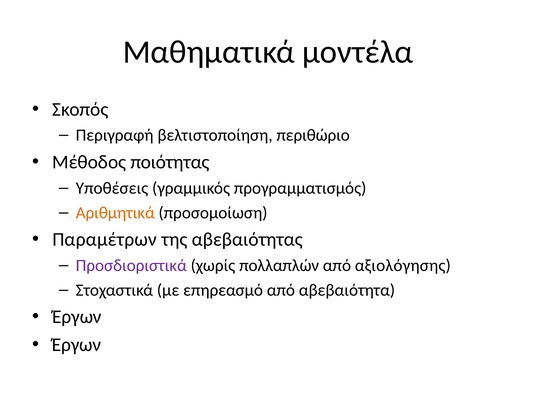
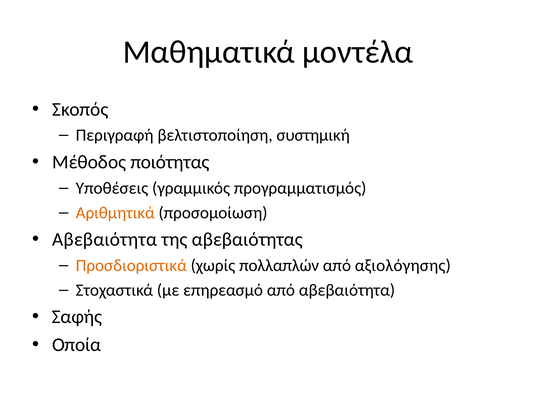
περιθώριο: περιθώριο -> συστημική (313, 135)
Παραμέτρων: Παραμέτρων -> Αβεβαιότητα (105, 240)
Προσδιοριστικά colour: purple -> orange (131, 265)
Έργων: Έργων -> Σαφής (77, 317)
Έργων: Έργων -> Οποία (77, 345)
